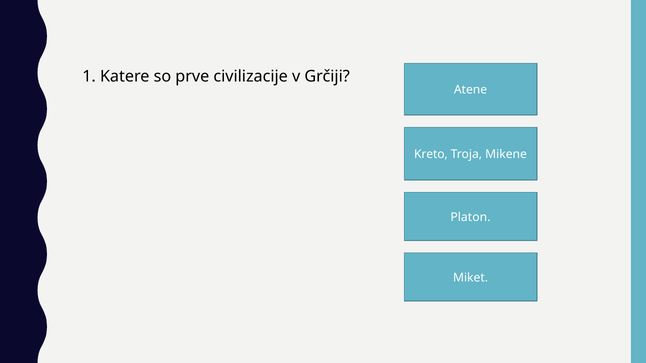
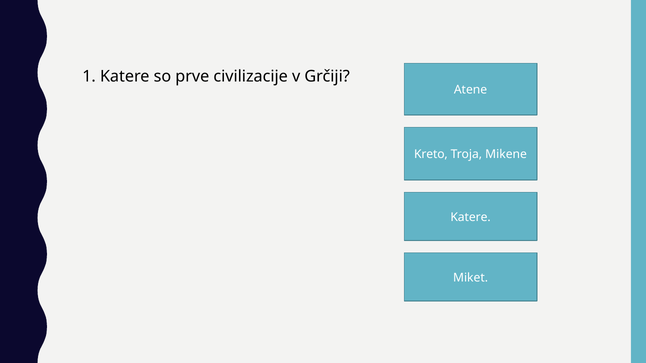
Platon: Platon -> Katere (471, 217)
